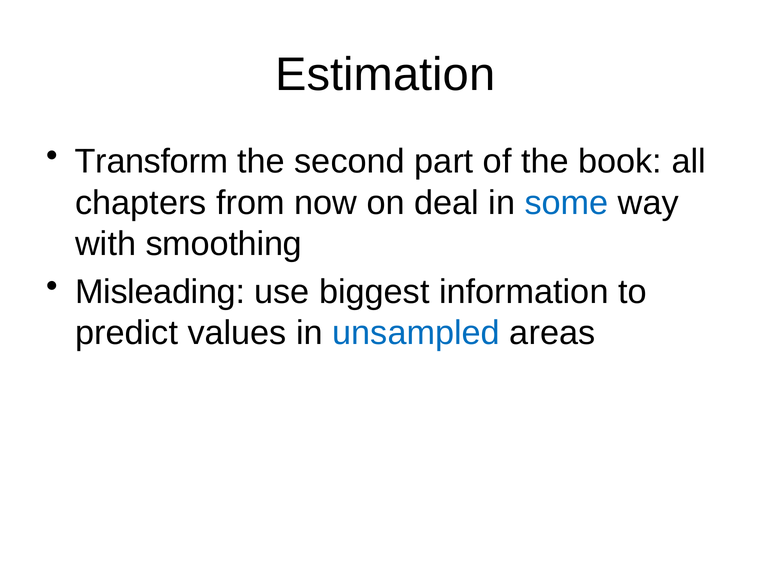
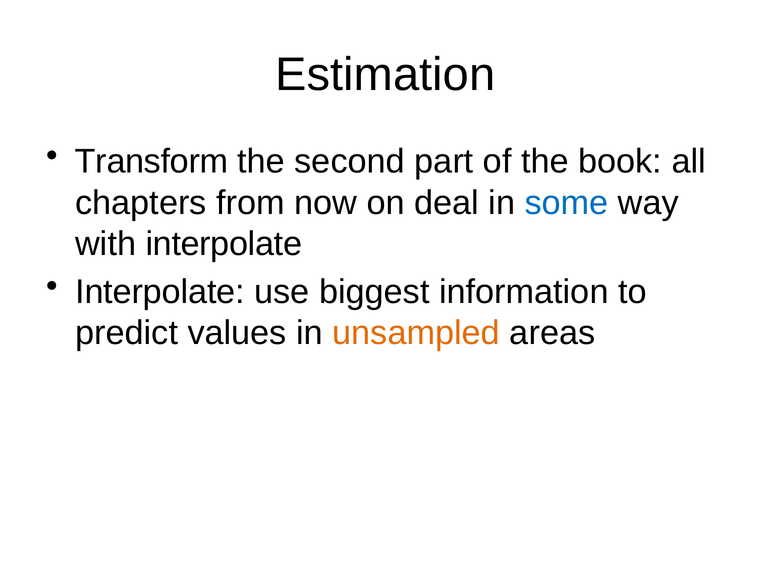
with smoothing: smoothing -> interpolate (224, 244)
Misleading: Misleading -> Interpolate (160, 292)
unsampled colour: blue -> orange (416, 333)
